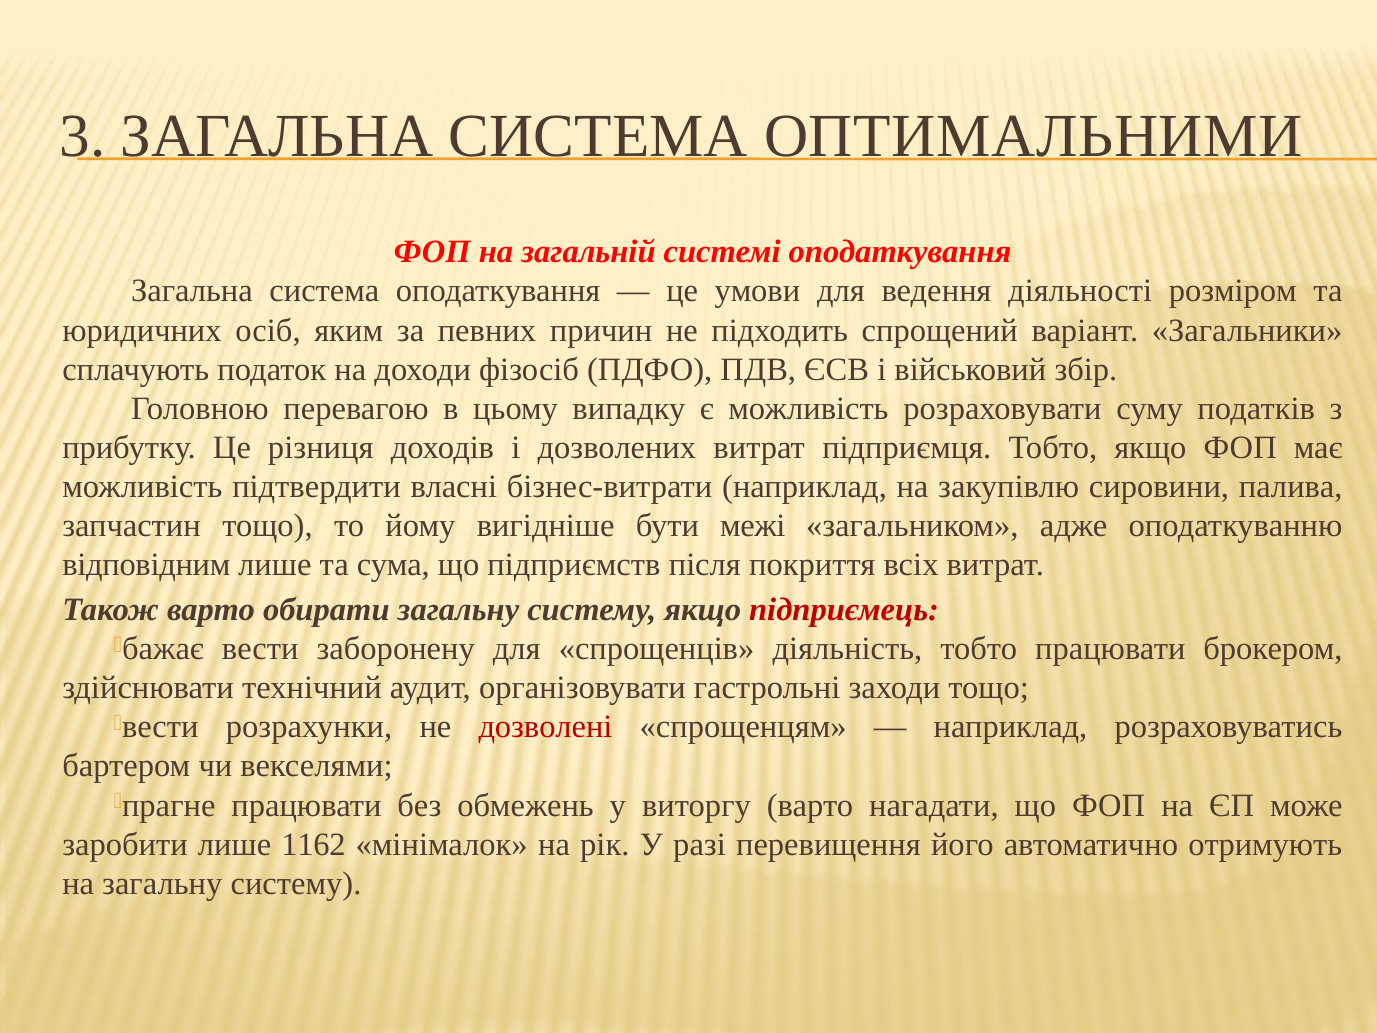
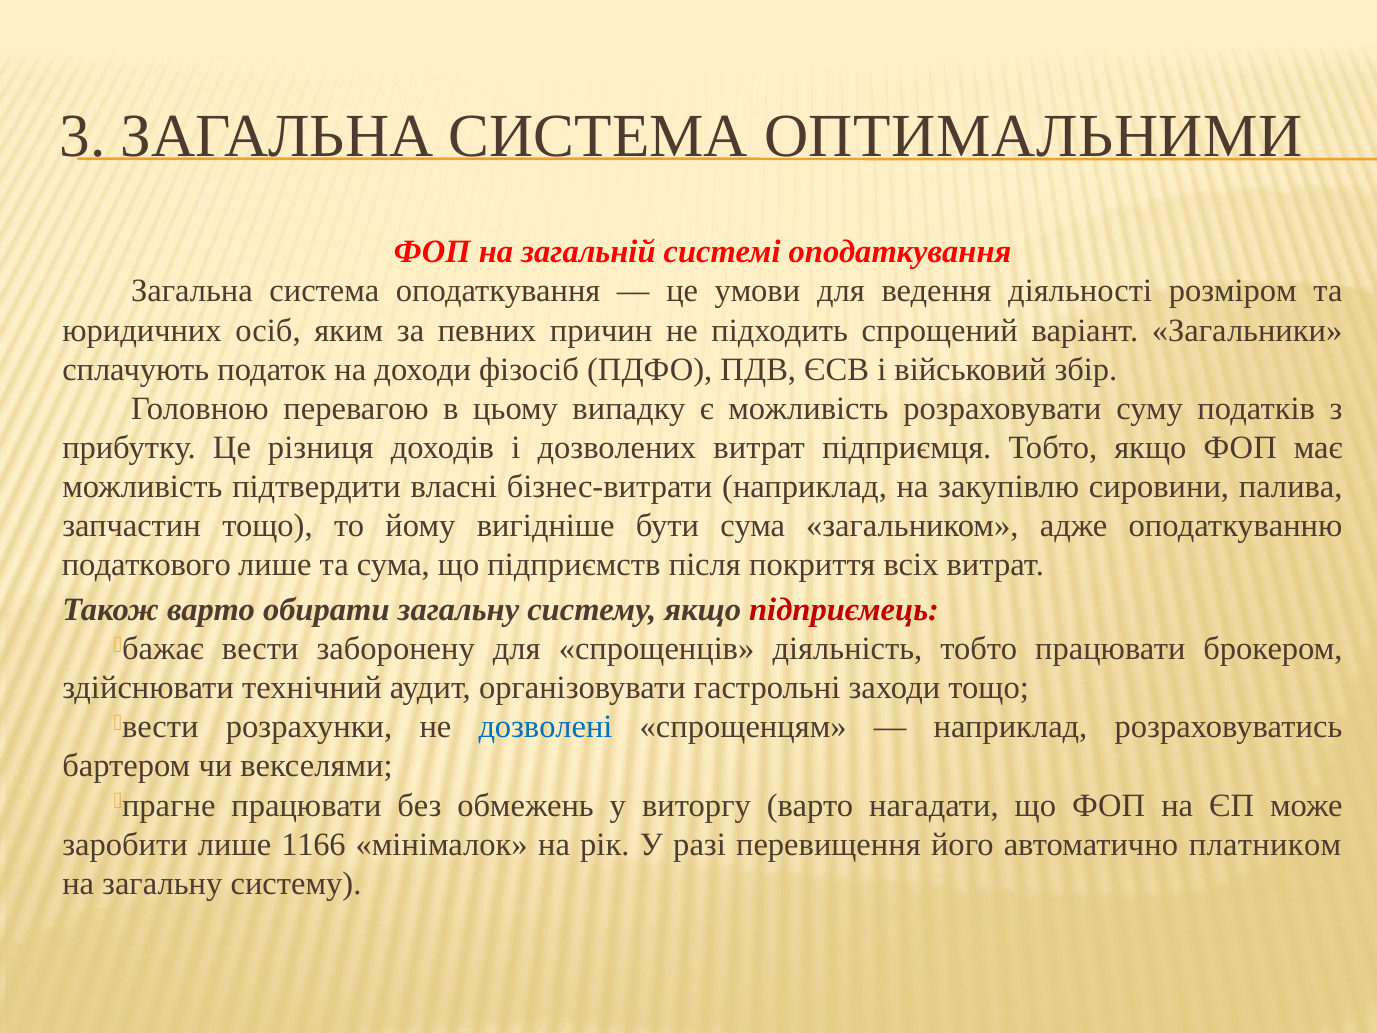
бути межі: межі -> сума (753, 525)
відповідним: відповідним -> податкового (146, 564)
дозволені colour: red -> blue (545, 727)
1162: 1162 -> 1166 (314, 844)
отримують: отримують -> платником (1265, 844)
